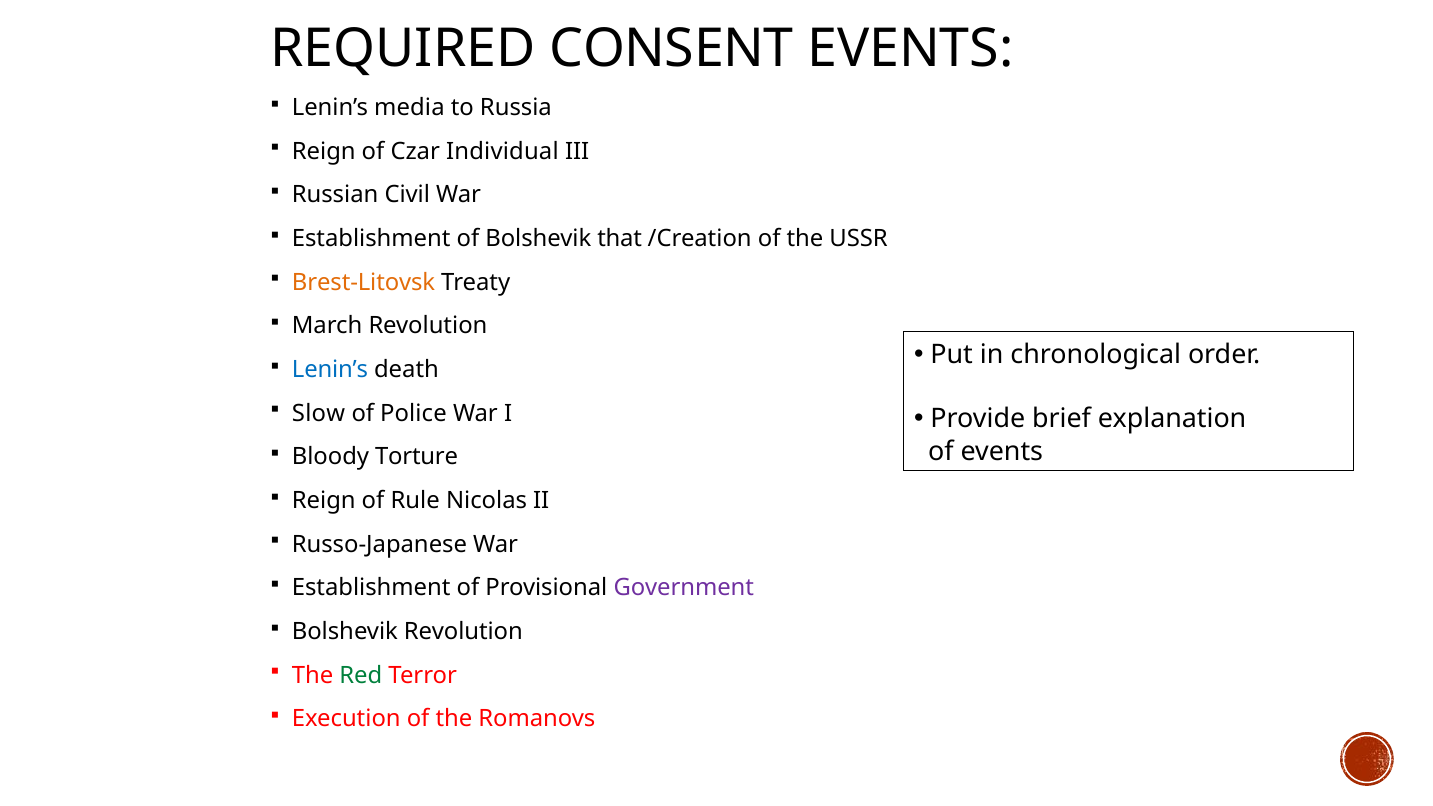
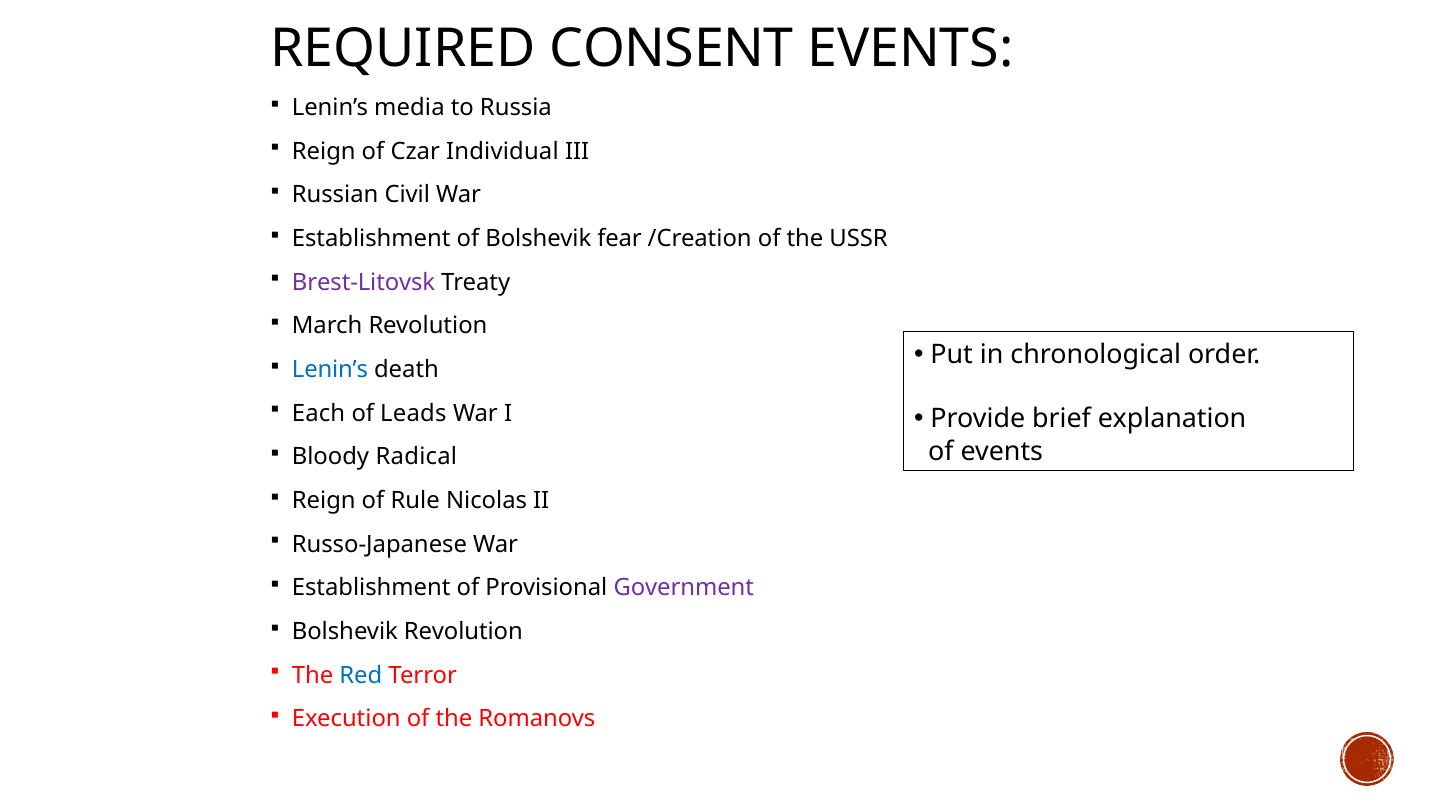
that: that -> fear (620, 239)
Brest-Litovsk colour: orange -> purple (364, 282)
Slow: Slow -> Each (319, 413)
Police: Police -> Leads (413, 413)
Torture: Torture -> Radical (416, 457)
Red colour: green -> blue (361, 675)
